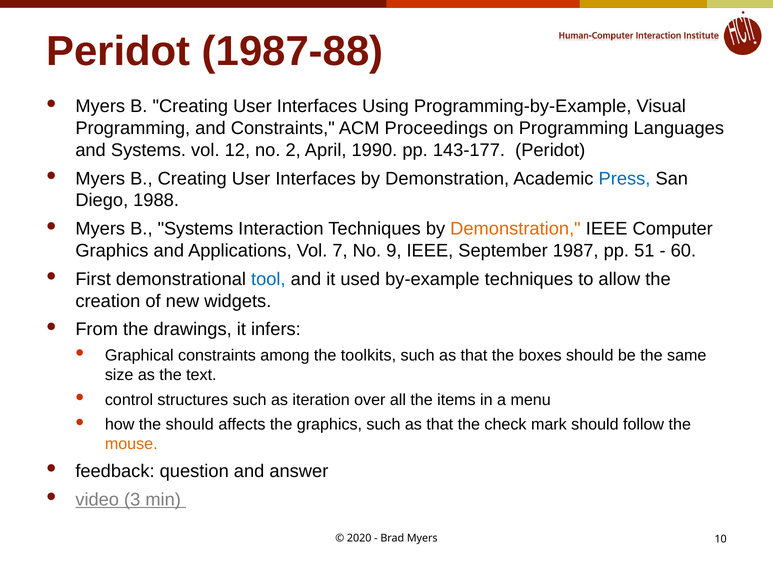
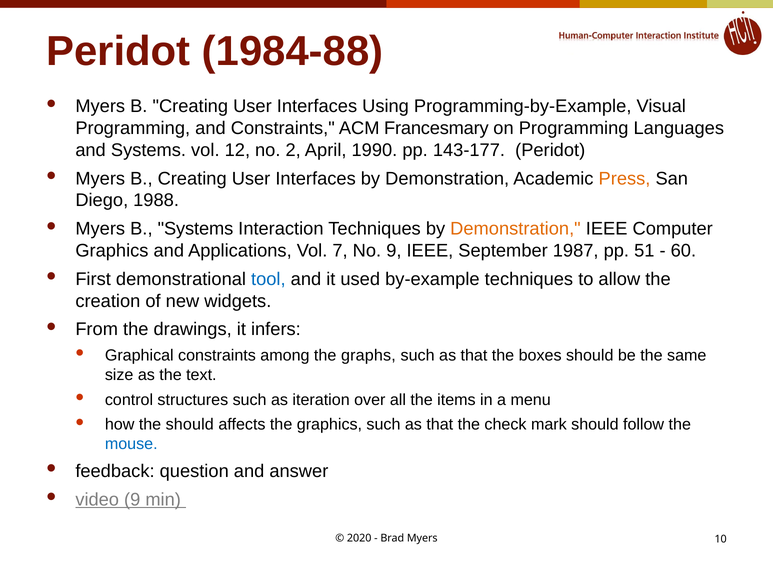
1987-88: 1987-88 -> 1984-88 (293, 51)
Proceedings: Proceedings -> Francesmary (436, 128)
Press colour: blue -> orange (624, 178)
toolkits: toolkits -> graphs (368, 355)
mouse colour: orange -> blue (131, 444)
video 3: 3 -> 9 (132, 499)
